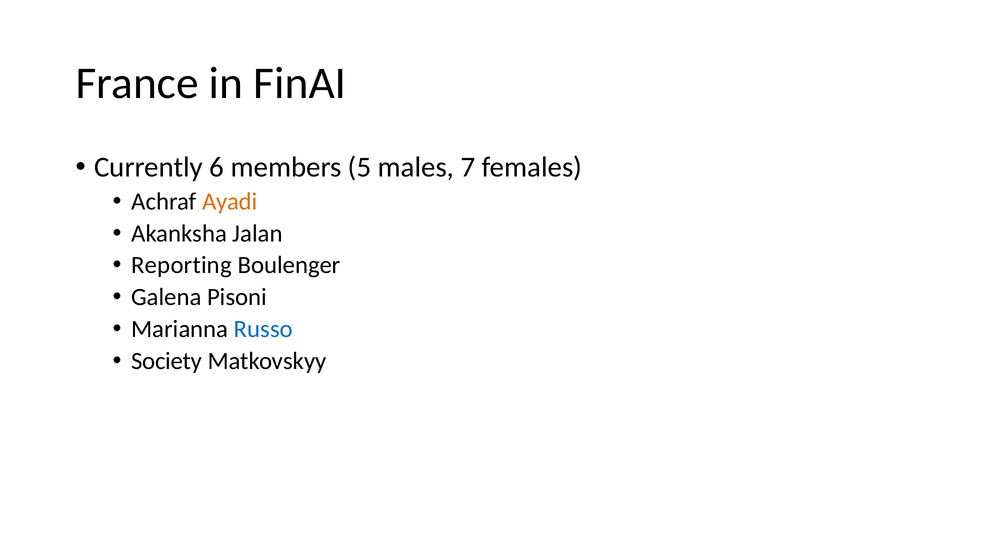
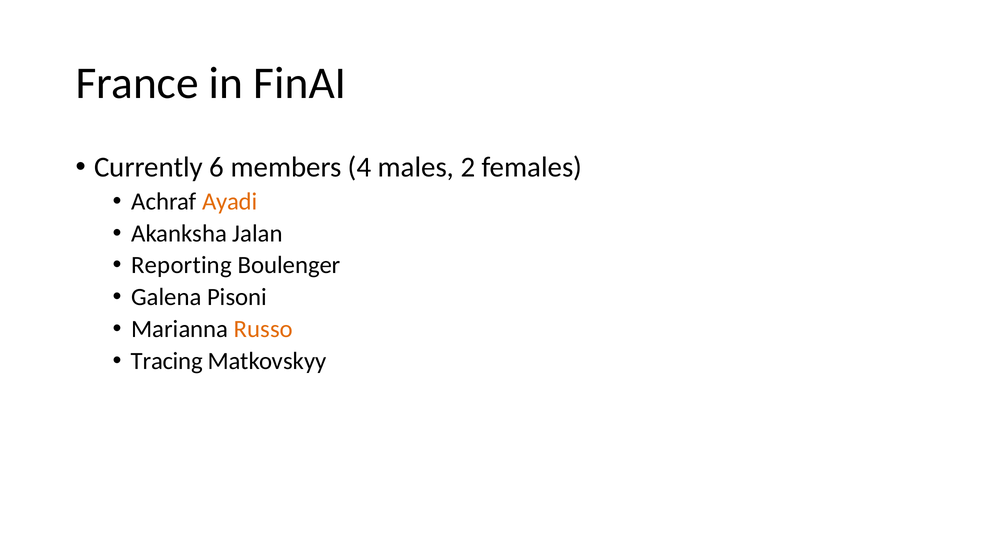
5: 5 -> 4 (360, 167)
7: 7 -> 2 (468, 167)
Russo colour: blue -> orange (263, 329)
Society: Society -> Tracing (167, 361)
